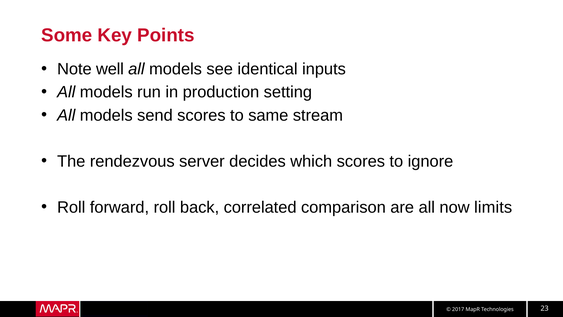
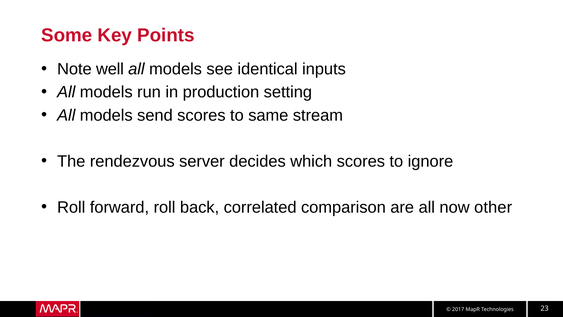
limits: limits -> other (493, 207)
